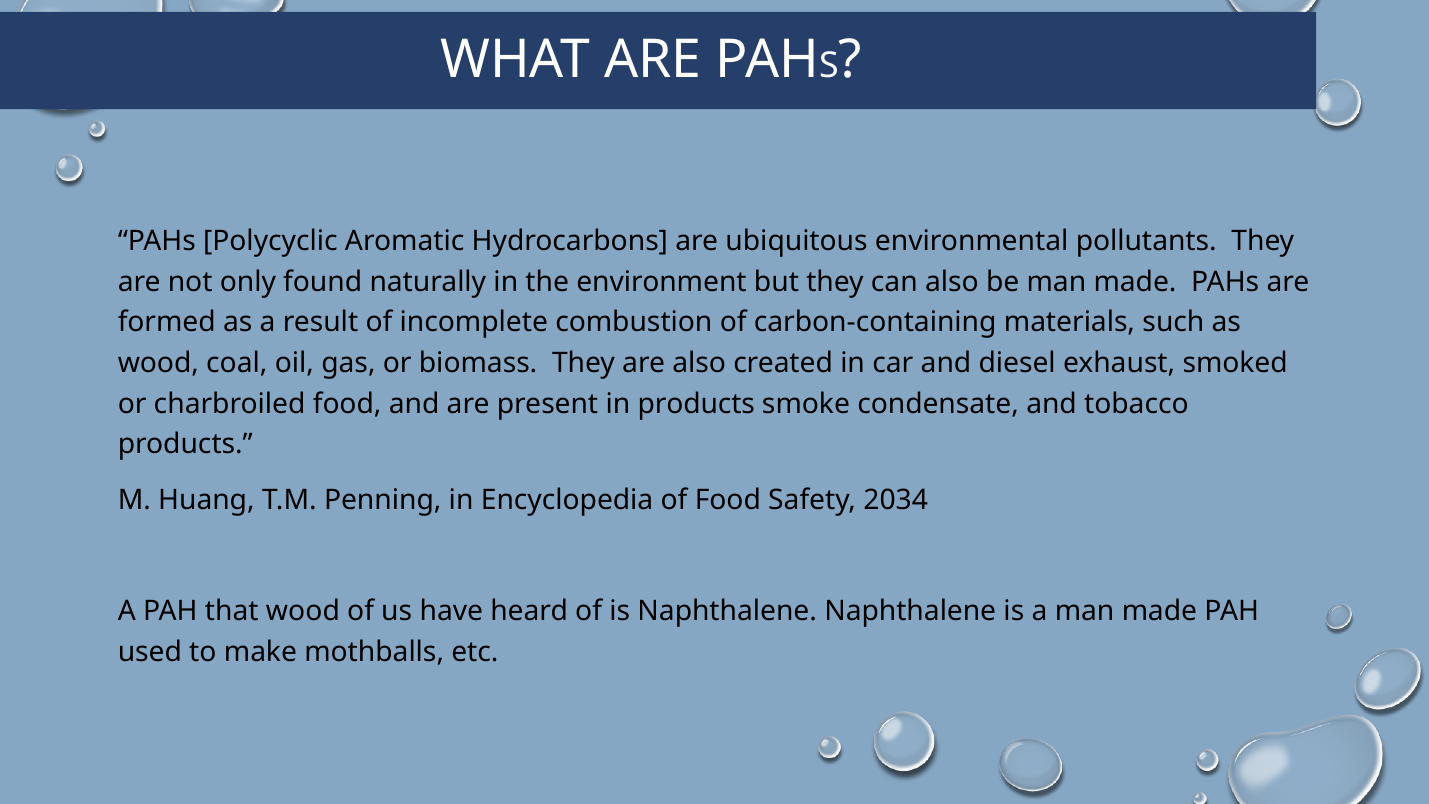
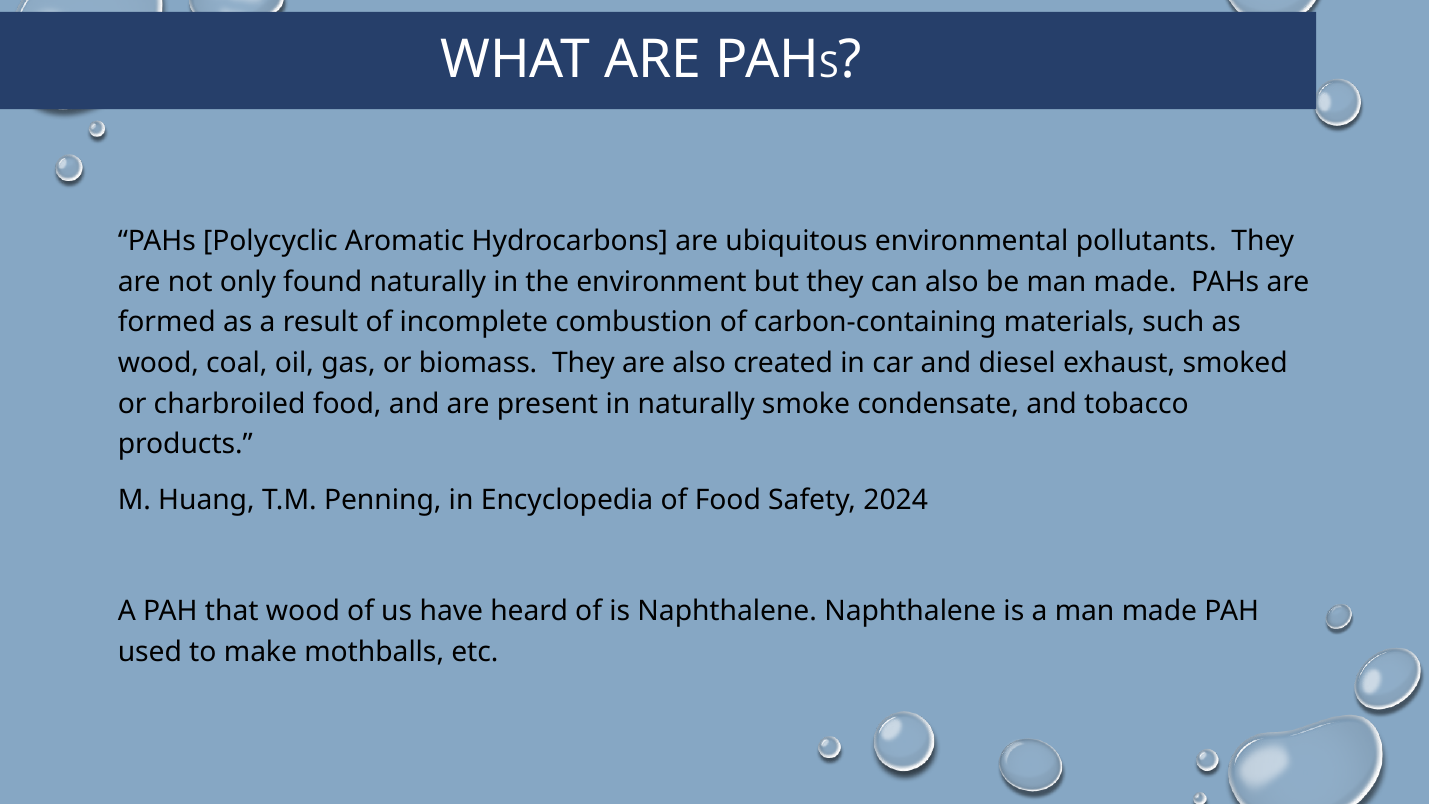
in products: products -> naturally (696, 404)
2034: 2034 -> 2024 (896, 500)
